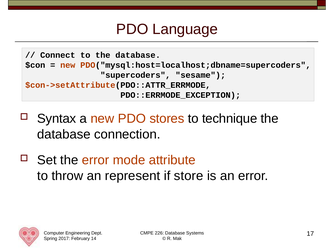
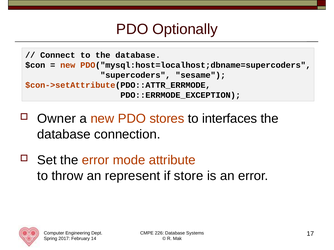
Language: Language -> Optionally (185, 29)
Syntax: Syntax -> Owner (57, 119)
technique: technique -> interfaces (230, 119)
